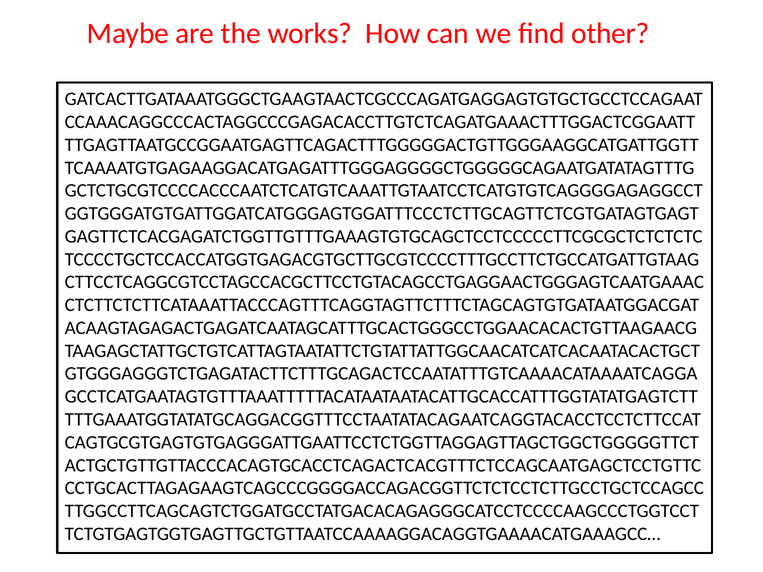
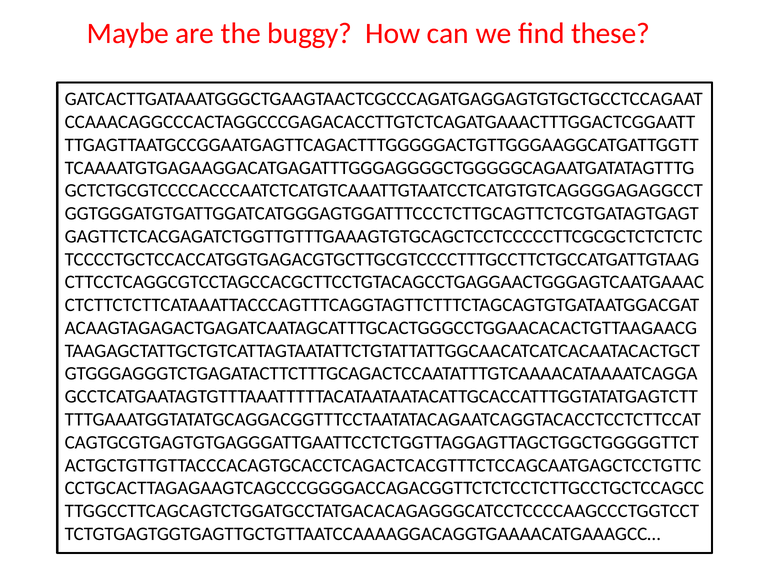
works: works -> buggy (310, 34)
other: other -> these (610, 34)
